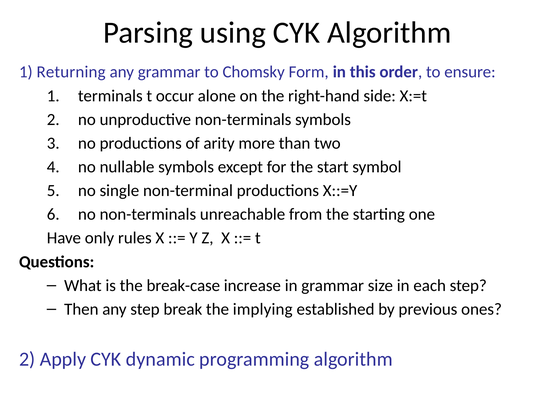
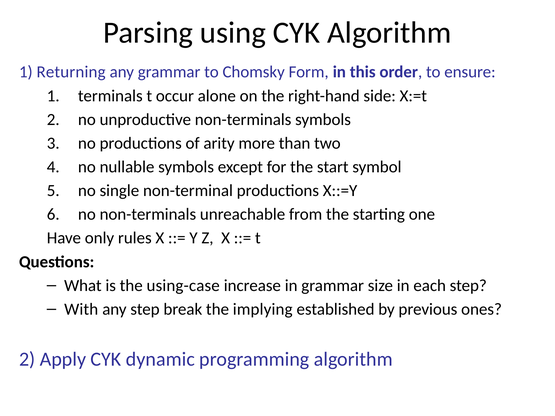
break-case: break-case -> using-case (183, 286)
Then: Then -> With (81, 309)
